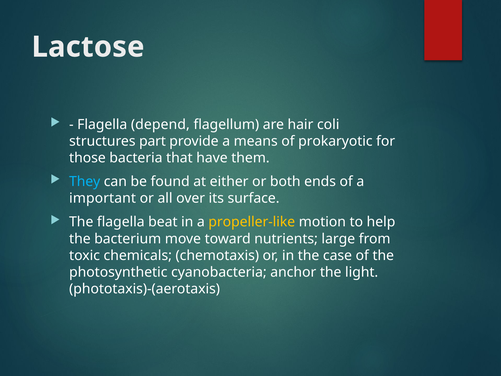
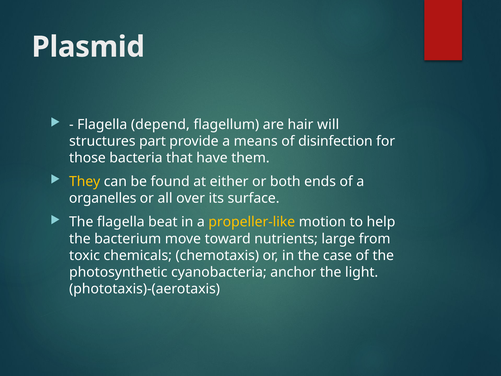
Lactose: Lactose -> Plasmid (88, 47)
coli: coli -> will (328, 124)
prokaryotic: prokaryotic -> disinfection (335, 141)
They colour: light blue -> yellow (85, 181)
important: important -> organelles (103, 198)
